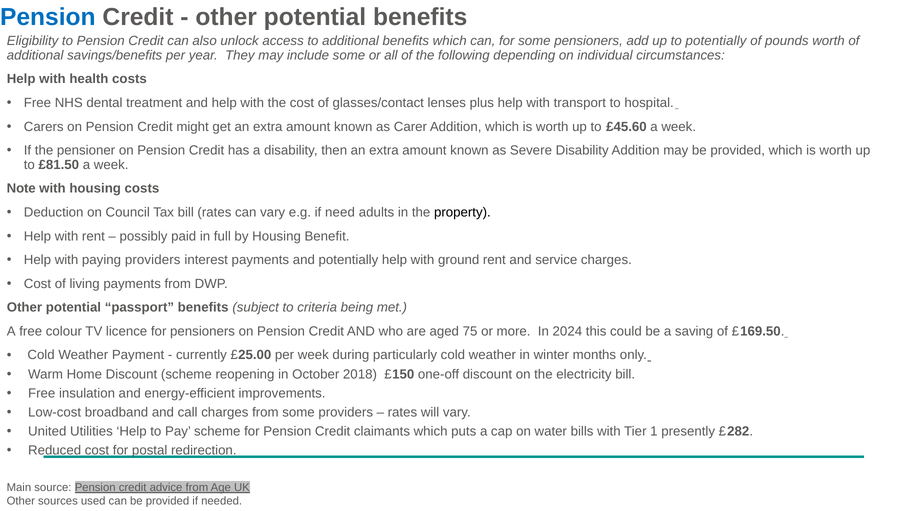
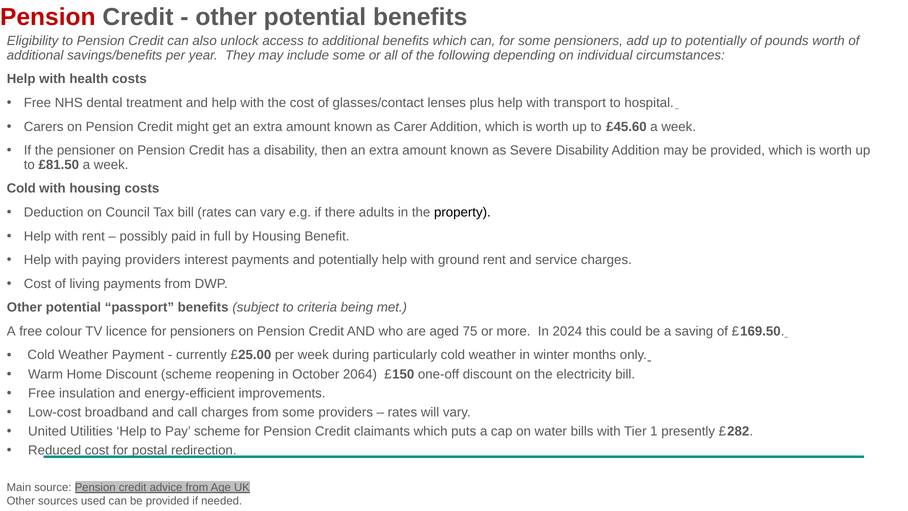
Pension colour: blue -> red (48, 17)
Note: Note -> Cold (21, 188)
need: need -> there (340, 212)
2018: 2018 -> 2064 (360, 374)
